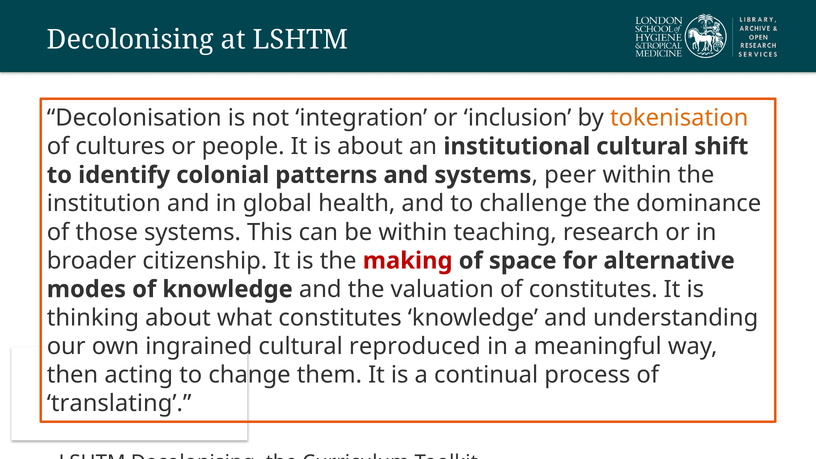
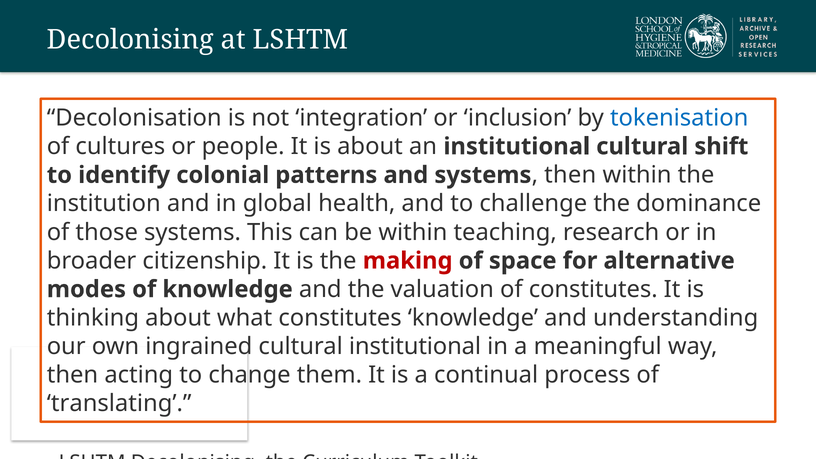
tokenisation colour: orange -> blue (679, 118)
peer: peer -> then (570, 175)
cultural reproduced: reproduced -> institutional (415, 347)
